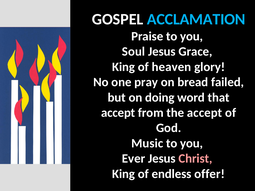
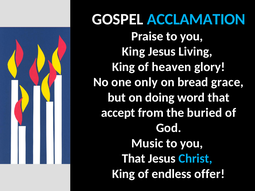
Soul: Soul -> King (134, 52)
Grace: Grace -> Living (195, 52)
pray: pray -> only (146, 82)
failed: failed -> grace (227, 82)
the accept: accept -> buried (205, 113)
Ever: Ever -> That (134, 159)
Christ colour: pink -> light blue (195, 159)
